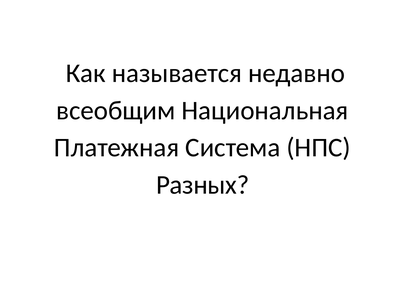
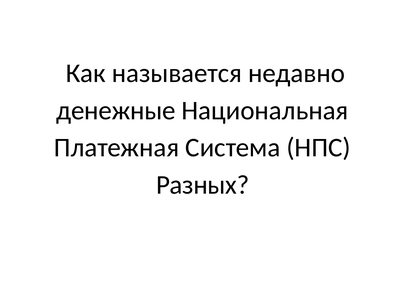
всеобщим: всеобщим -> денежные (116, 110)
